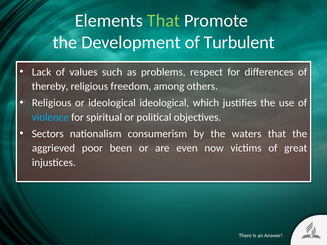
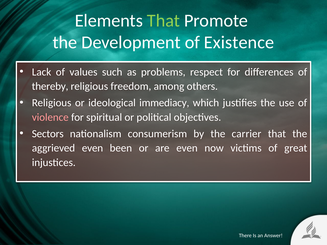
Turbulent: Turbulent -> Existence (239, 42)
ideological ideological: ideological -> immediacy (164, 103)
violence colour: light blue -> pink (50, 117)
waters: waters -> carrier (247, 134)
aggrieved poor: poor -> even (92, 148)
